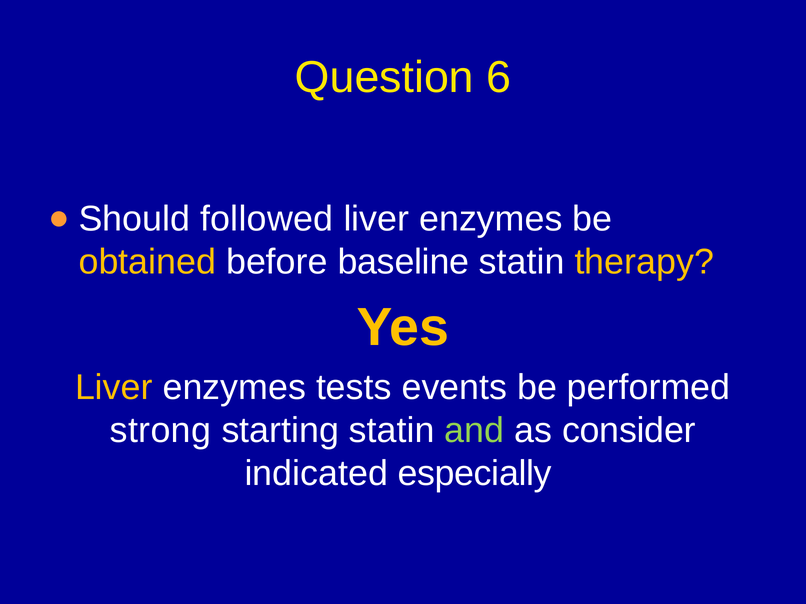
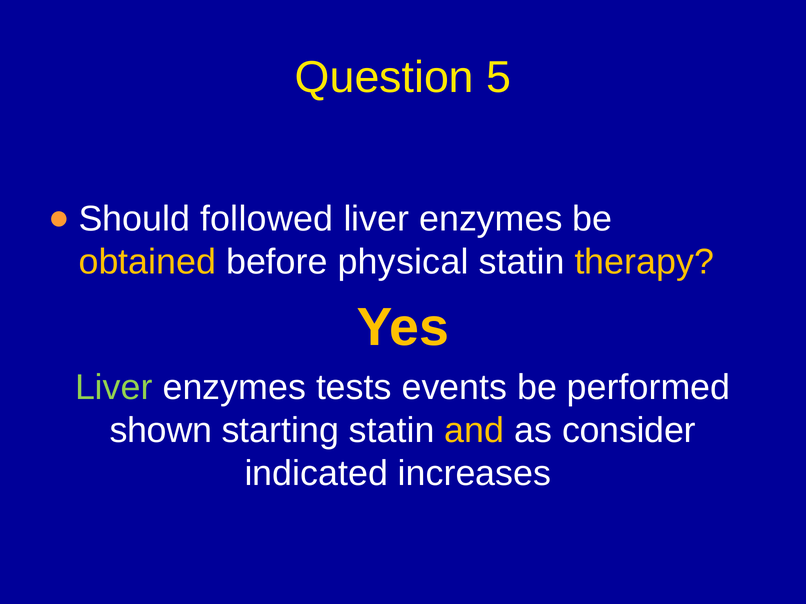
6: 6 -> 5 (499, 78)
baseline: baseline -> physical (403, 262)
Liver colour: yellow -> light green (114, 388)
strong: strong -> shown (161, 431)
and colour: light green -> yellow (474, 431)
especially: especially -> increases (474, 474)
